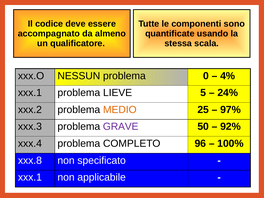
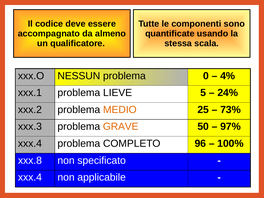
97%: 97% -> 73% (231, 110)
GRAVE colour: purple -> orange (121, 127)
92%: 92% -> 97% (231, 127)
xxx.1: xxx.1 -> xxx.4 (30, 177)
